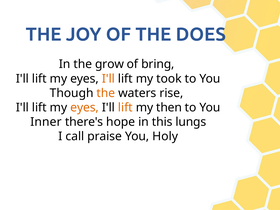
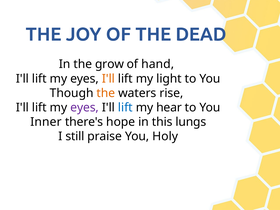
DOES: DOES -> DEAD (201, 34)
bring: bring -> hand (158, 64)
took: took -> light (169, 79)
eyes colour: orange -> purple (85, 108)
lift colour: orange -> blue (125, 108)
then: then -> hear (169, 108)
call: call -> still (75, 136)
